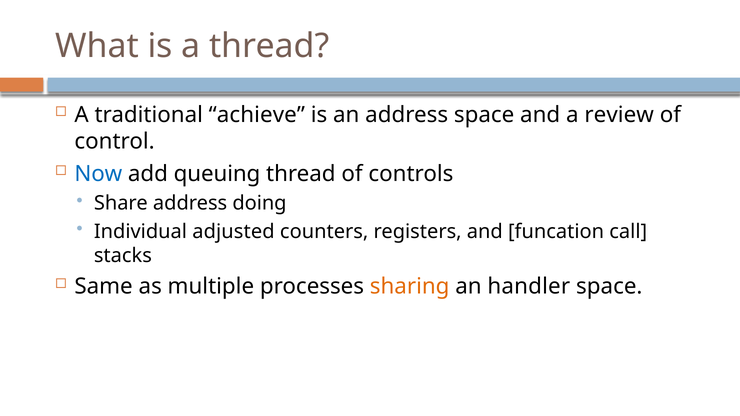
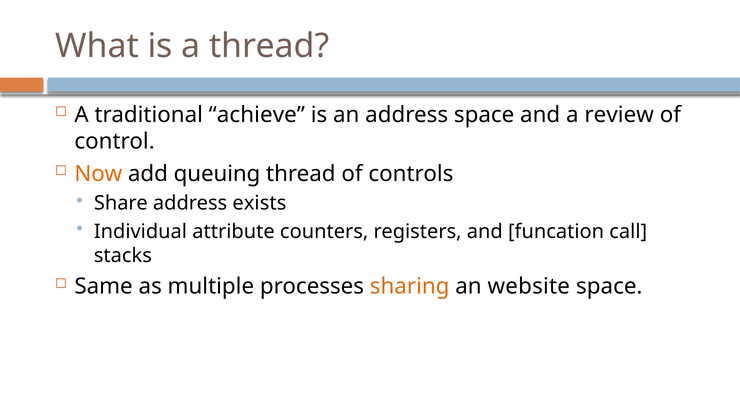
Now colour: blue -> orange (98, 174)
doing: doing -> exists (259, 203)
adjusted: adjusted -> attribute (234, 232)
handler: handler -> website (529, 287)
